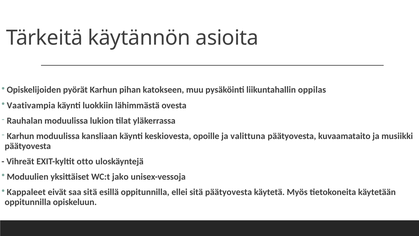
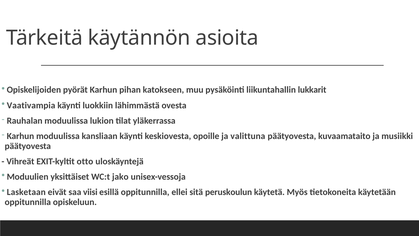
oppilas: oppilas -> lukkarit (312, 90)
Kappaleet: Kappaleet -> Lasketaan (26, 192)
saa sitä: sitä -> viisi (90, 192)
sitä päätyovesta: päätyovesta -> peruskoulun (229, 192)
